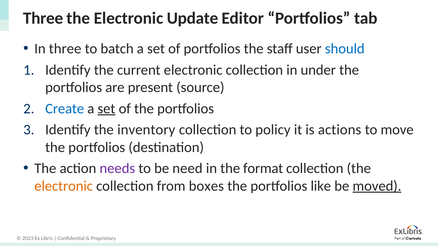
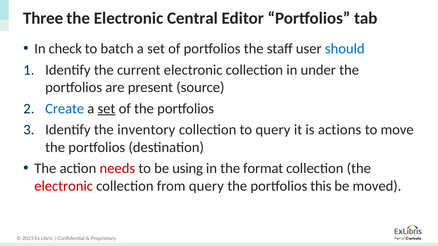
Update: Update -> Central (192, 18)
In three: three -> check (65, 49)
to policy: policy -> query (273, 130)
needs colour: purple -> red (117, 169)
need: need -> using (188, 169)
electronic colour: orange -> red (64, 186)
from boxes: boxes -> query (206, 186)
like: like -> this (321, 186)
moved underline: present -> none (377, 186)
